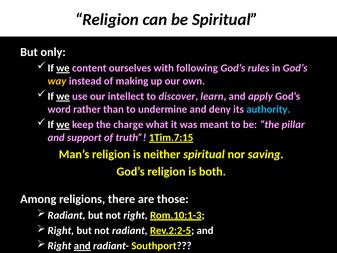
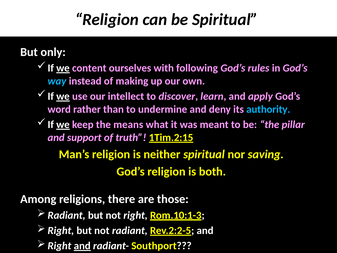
way colour: yellow -> light blue (57, 81)
charge: charge -> means (128, 125)
1Tim.7:15: 1Tim.7:15 -> 1Tim.2:15 (171, 137)
